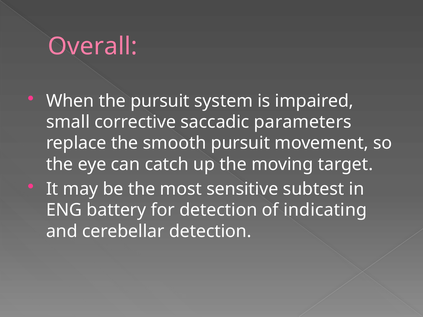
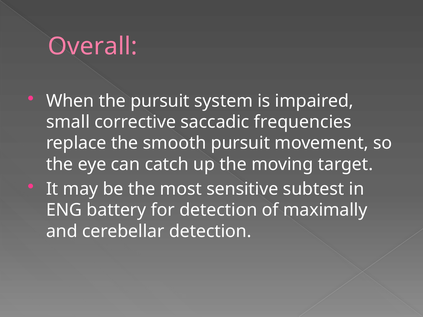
parameters: parameters -> frequencies (303, 122)
indicating: indicating -> maximally (325, 210)
